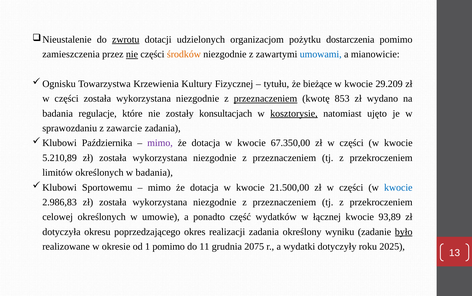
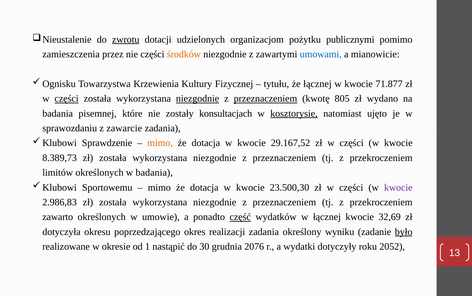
dostarczenia: dostarczenia -> publicznymi (350, 39)
nie underline: present -> none (132, 54)
że bieżące: bieżące -> łącznej (317, 84)
29.209: 29.209 -> 71.877 (389, 84)
części underline: none -> present (67, 99)
niezgodnie underline: none -> present (198, 99)
853: 853 -> 805 (342, 99)
regulacje: regulacje -> pisemnej (98, 113)
Października: Października -> Sprawdzenie (107, 143)
mimo colour: purple -> orange (160, 143)
67.350,00: 67.350,00 -> 29.167,52 (290, 143)
5.210,89: 5.210,89 -> 8.389,73 (60, 158)
21.500,00: 21.500,00 -> 23.500,30 (290, 187)
kwocie colour: blue -> purple (398, 187)
celowej: celowej -> zawarto (58, 217)
część underline: none -> present (240, 217)
93,89: 93,89 -> 32,69 (390, 217)
1 pomimo: pomimo -> nastąpić (169, 246)
11: 11 -> 30 (204, 246)
2075: 2075 -> 2076 (254, 246)
2025: 2025 -> 2052 (392, 246)
